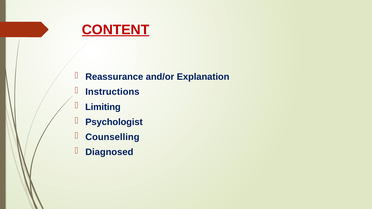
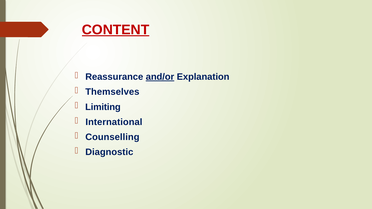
and/or underline: none -> present (160, 77)
Instructions: Instructions -> Themselves (112, 92)
Psychologist: Psychologist -> International (114, 122)
Diagnosed: Diagnosed -> Diagnostic (109, 152)
